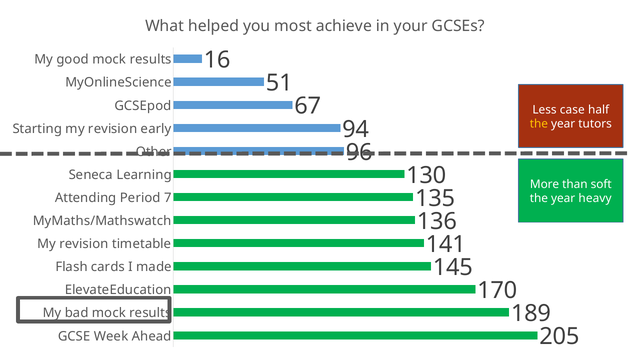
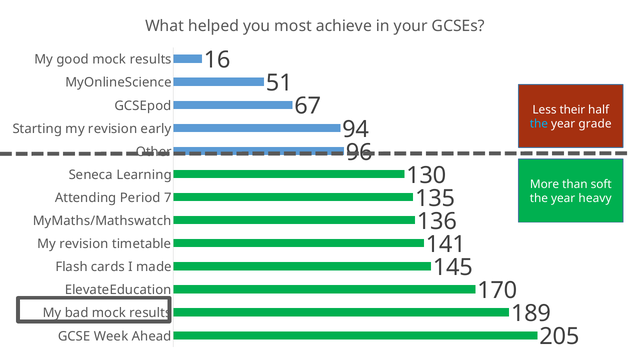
case: case -> their (572, 110)
the colour: yellow -> light blue (539, 124)
tutors: tutors -> grade (595, 124)
